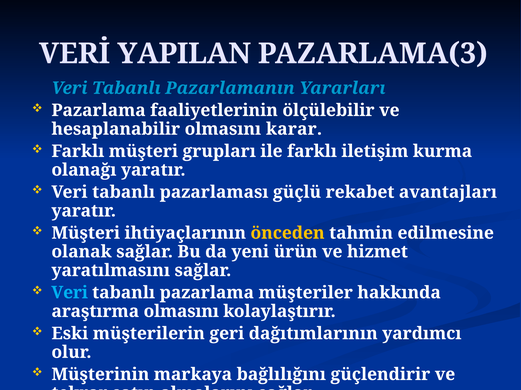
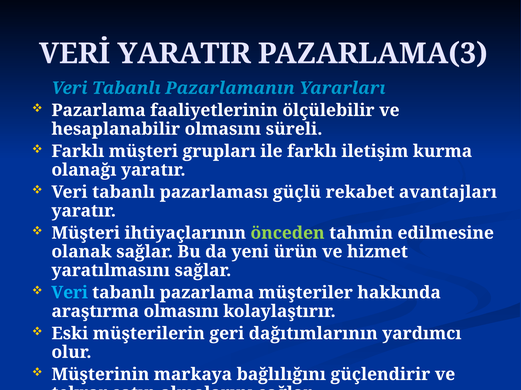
YAPILAN: YAPILAN -> YARATIR (184, 54)
karar: karar -> süreli (294, 129)
önceden colour: yellow -> light green (288, 233)
